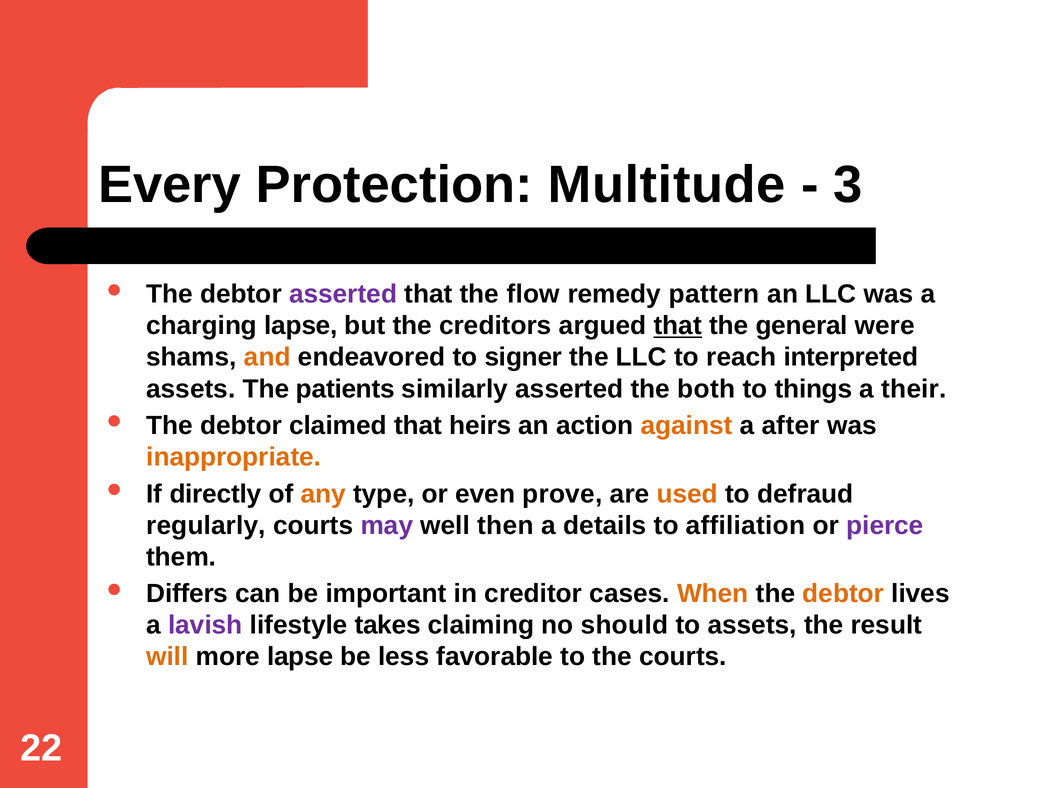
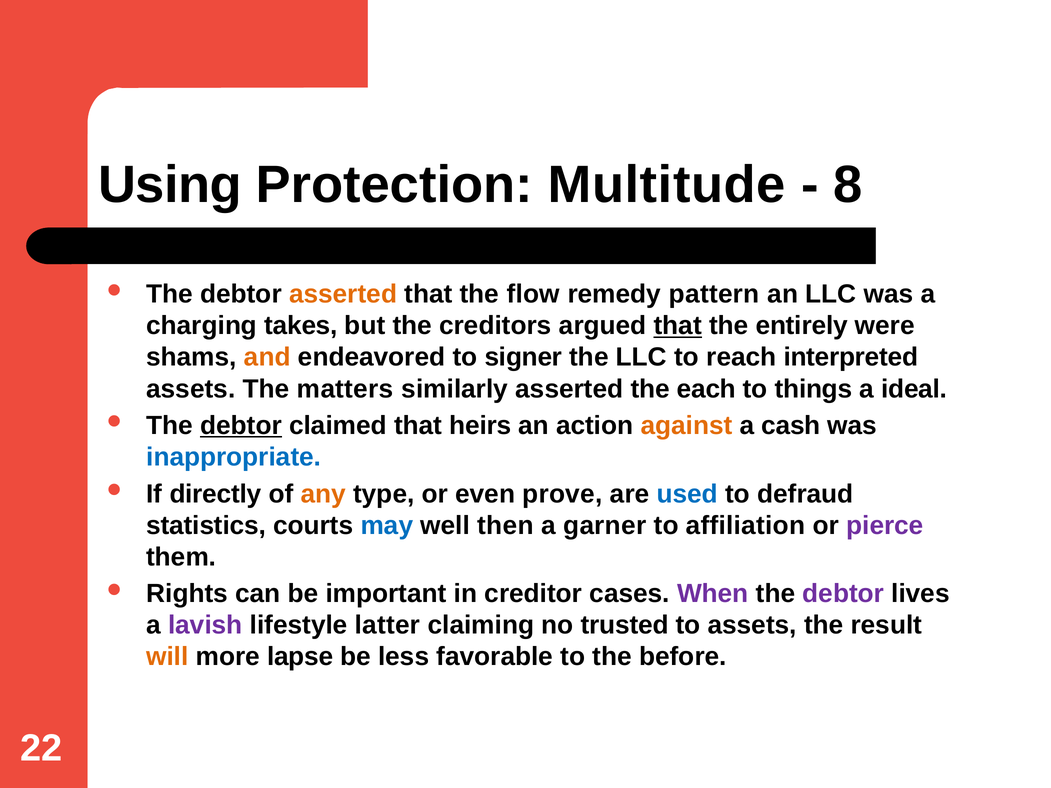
Every: Every -> Using (170, 185)
3: 3 -> 8 (848, 185)
asserted colour: purple -> orange (343, 294)
charging lapse: lapse -> takes (301, 326)
general: general -> entirely (802, 326)
patients: patients -> matters (345, 389)
both: both -> each (706, 389)
their: their -> ideal (914, 389)
debtor underline: none -> present (241, 426)
after: after -> cash (791, 426)
inappropriate colour: orange -> blue (234, 457)
used colour: orange -> blue (687, 494)
regularly: regularly -> statistics (206, 526)
may colour: purple -> blue (387, 526)
details: details -> garner (605, 526)
Differs: Differs -> Rights (187, 594)
When colour: orange -> purple (713, 594)
debtor colour: orange -> purple (843, 594)
takes: takes -> latter (387, 625)
should: should -> trusted (625, 625)
the courts: courts -> before (683, 657)
